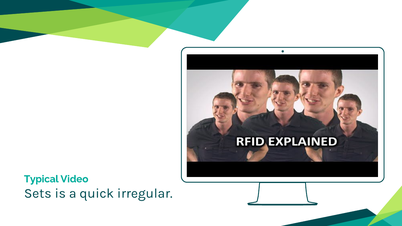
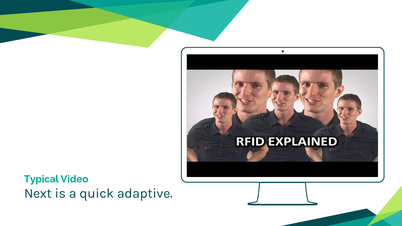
Sets: Sets -> Next (38, 193)
irregular: irregular -> adaptive (145, 193)
